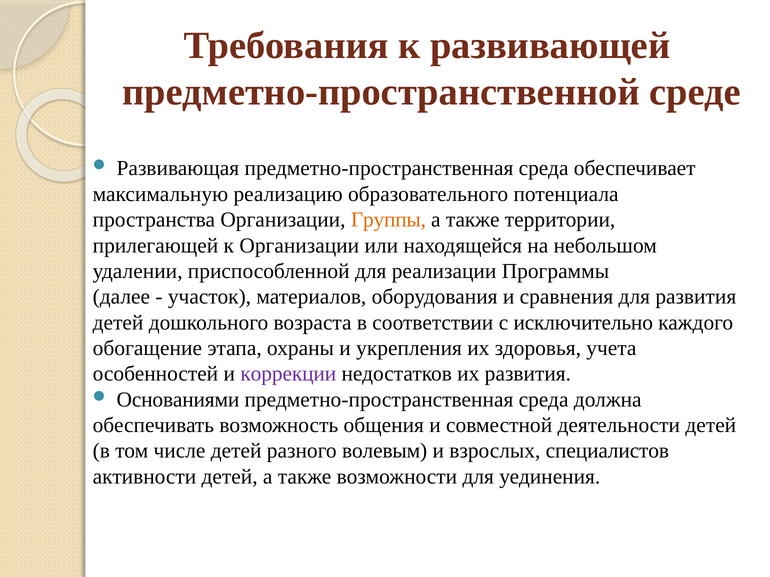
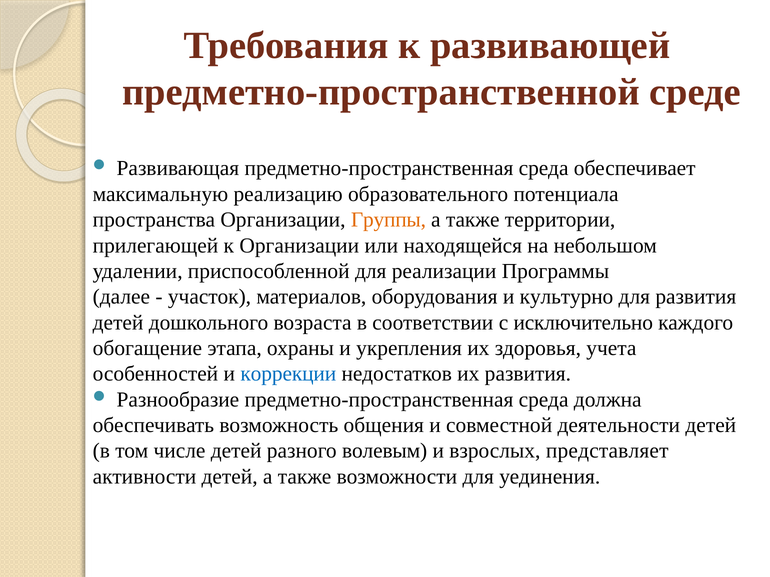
сравнения: сравнения -> культурно (567, 297)
коррекции colour: purple -> blue (288, 374)
Основаниями: Основаниями -> Разнообразие (178, 400)
специалистов: специалистов -> представляет (607, 451)
